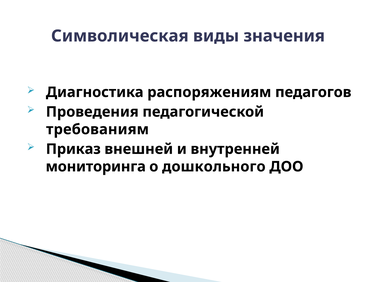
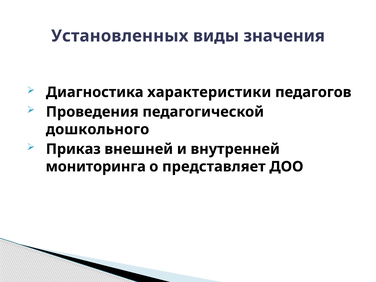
Символическая: Символическая -> Установленных (120, 36)
распоряжениям: распоряжениям -> характеристики (209, 92)
требованиям: требованиям -> дошкольного (98, 129)
дошкольного: дошкольного -> представляет (214, 167)
